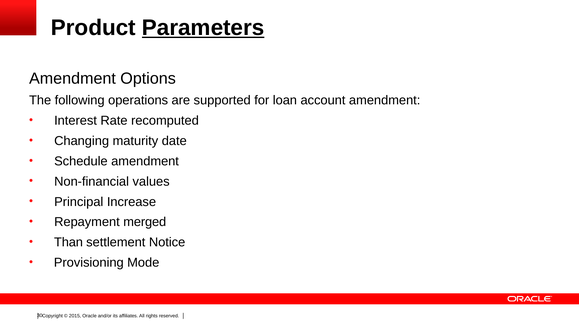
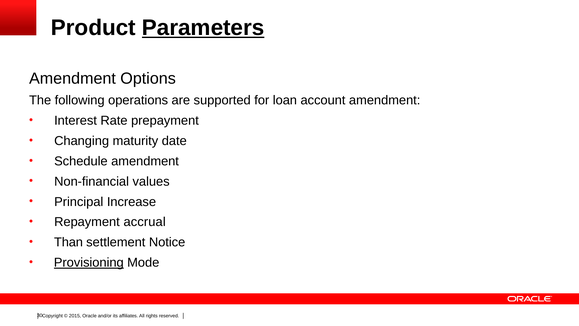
recomputed: recomputed -> prepayment (165, 121)
merged: merged -> accrual (145, 222)
Provisioning underline: none -> present (89, 262)
